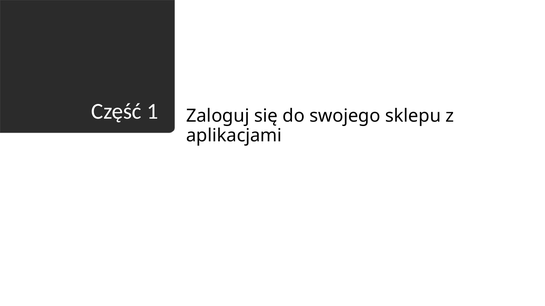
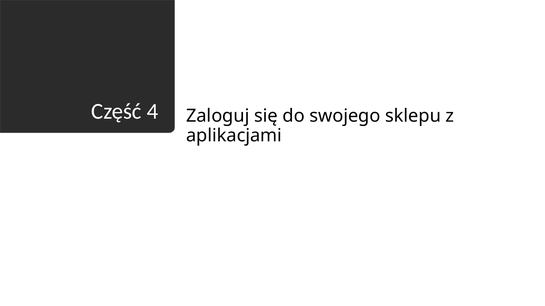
1: 1 -> 4 (152, 111)
